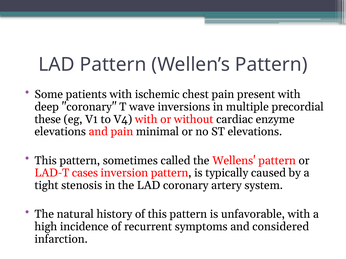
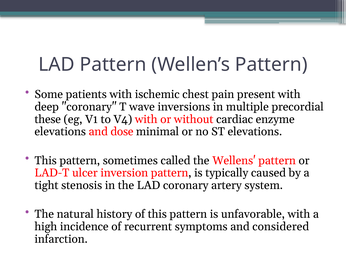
and pain: pain -> dose (122, 132)
cases: cases -> ulcer (85, 173)
